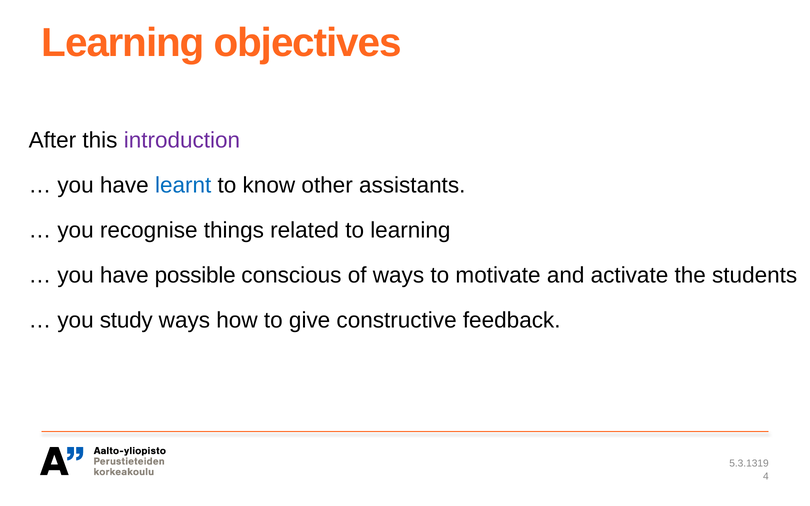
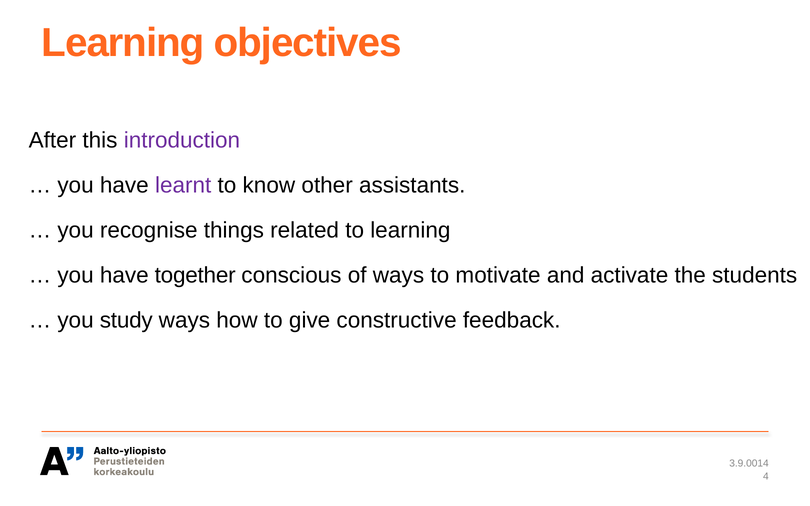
learnt colour: blue -> purple (183, 185)
possible: possible -> together (195, 275)
5.3.1319: 5.3.1319 -> 3.9.0014 (749, 464)
